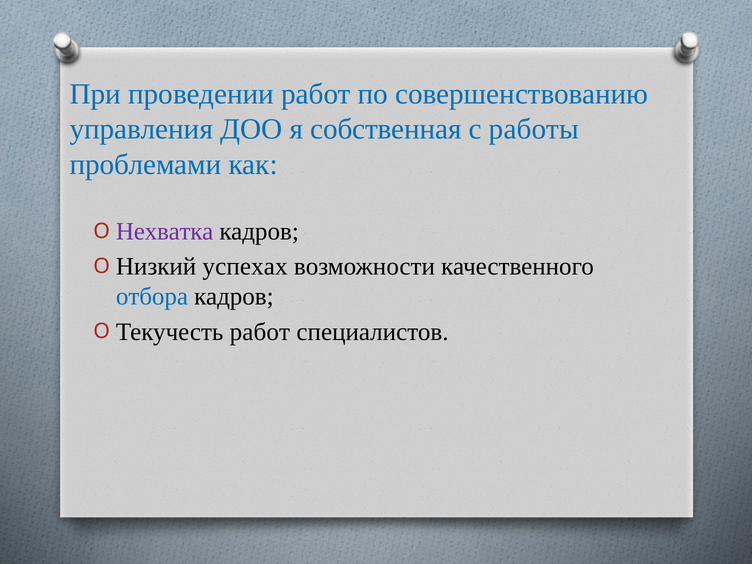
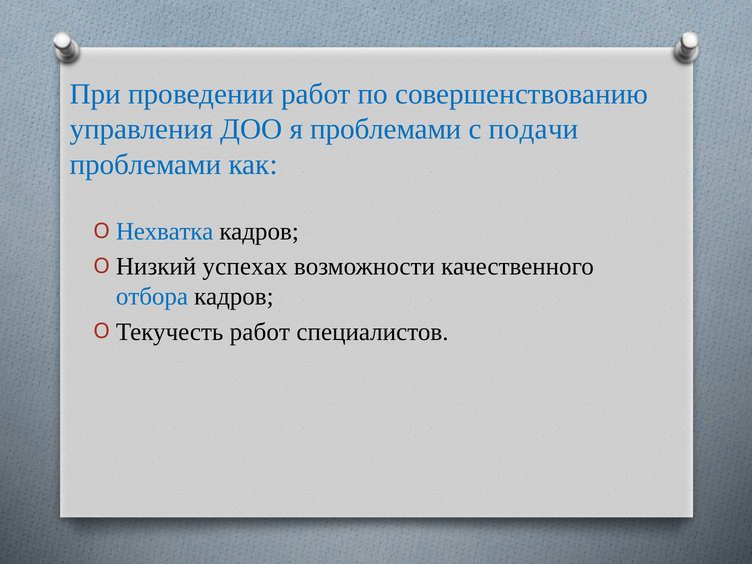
я собственная: собственная -> проблемами (386, 129)
работы: работы -> подачи (534, 129)
Нехватка colour: purple -> blue (165, 232)
